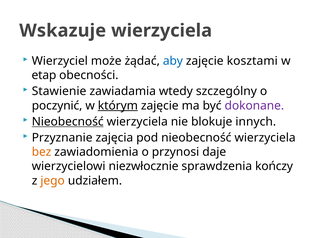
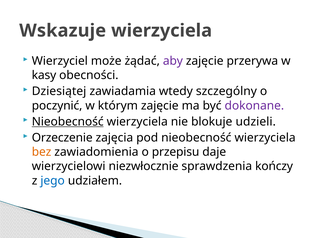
aby colour: blue -> purple (173, 61)
kosztami: kosztami -> przerywa (252, 61)
etap: etap -> kasy (44, 75)
Stawienie: Stawienie -> Dziesiątej (59, 91)
którym underline: present -> none (118, 106)
innych: innych -> udzieli (256, 122)
Przyznanie: Przyznanie -> Orzeczenie (62, 138)
przynosi: przynosi -> przepisu (176, 152)
jego colour: orange -> blue (53, 181)
